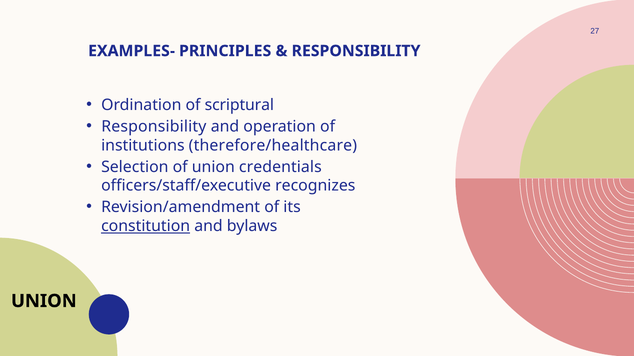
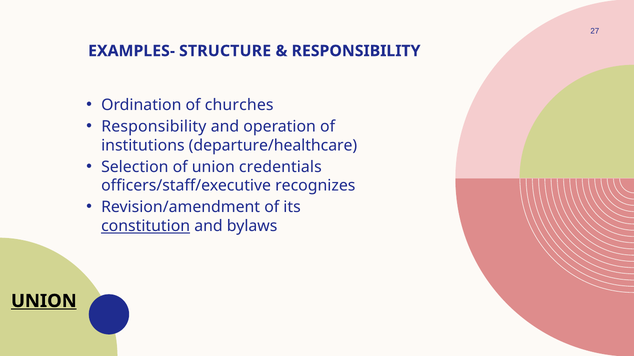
PRINCIPLES: PRINCIPLES -> STRUCTURE (225, 51)
scriptural: scriptural -> churches (239, 105)
therefore/healthcare: therefore/healthcare -> departure/healthcare (273, 146)
UNION underline: none -> present (44, 302)
